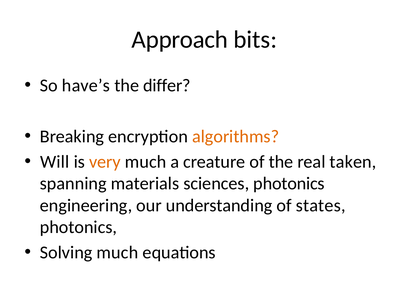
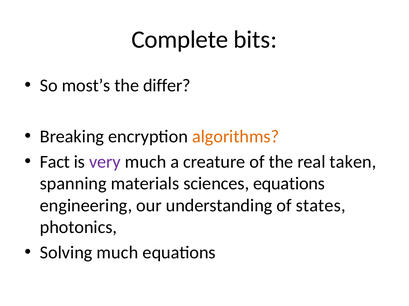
Approach: Approach -> Complete (180, 40)
have’s: have’s -> most’s (86, 86)
Will: Will -> Fact (55, 162)
very colour: orange -> purple (105, 162)
sciences photonics: photonics -> equations (289, 184)
